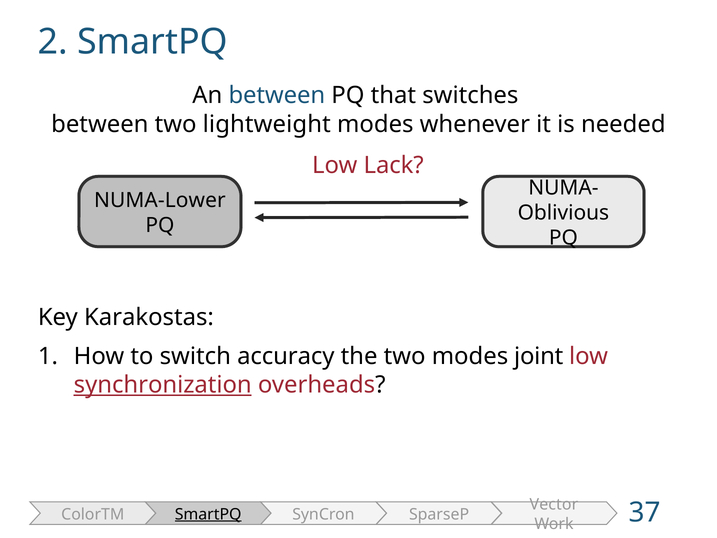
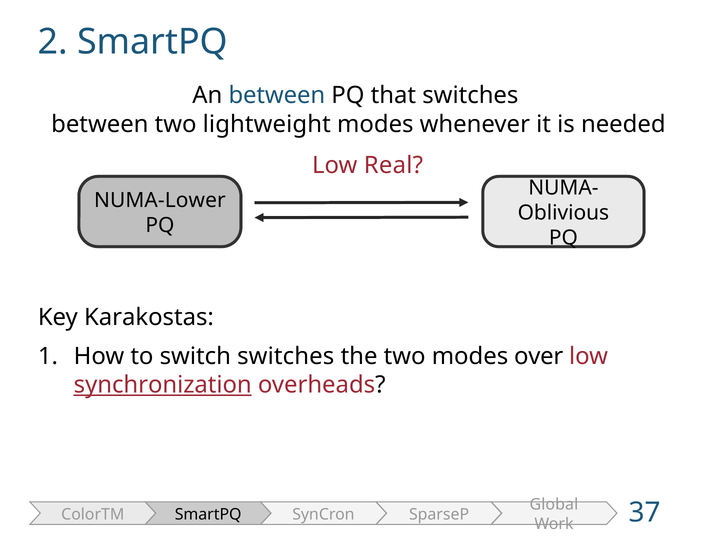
Lack: Lack -> Real (393, 165)
switch accuracy: accuracy -> switches (286, 356)
joint: joint -> over (539, 356)
Vector: Vector -> Global (554, 504)
SmartPQ underline: present -> none (208, 514)
